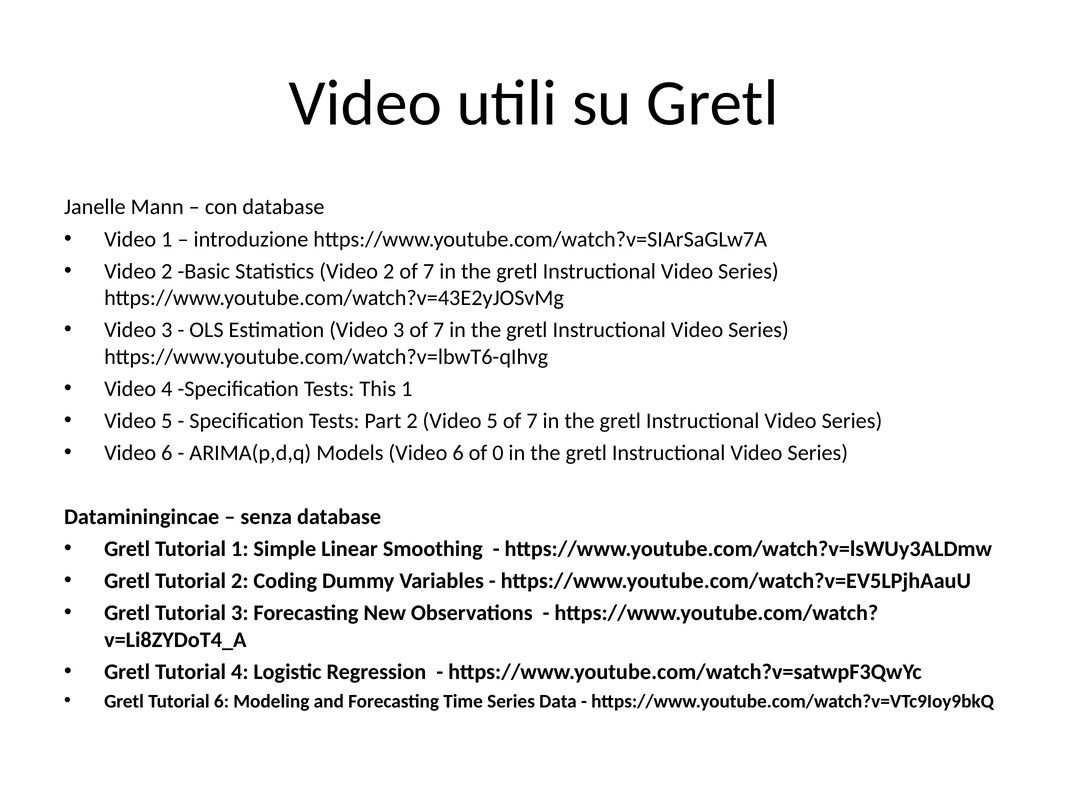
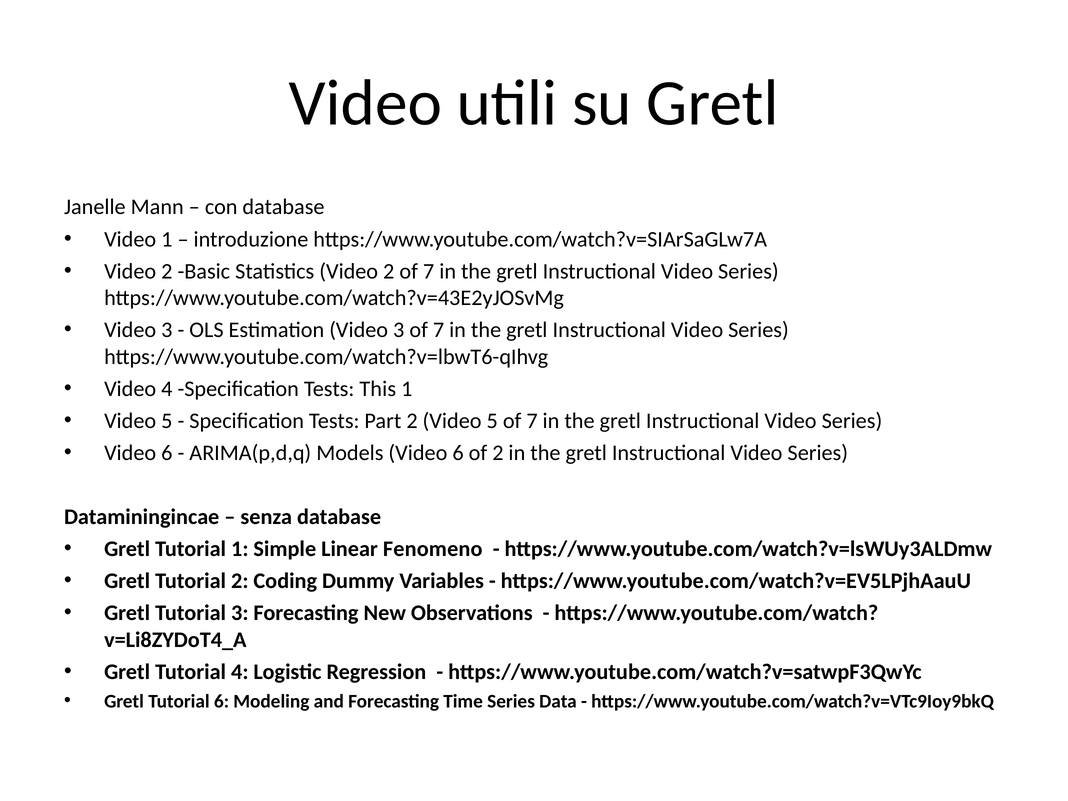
of 0: 0 -> 2 (498, 453)
Smoothing: Smoothing -> Fenomeno (433, 549)
